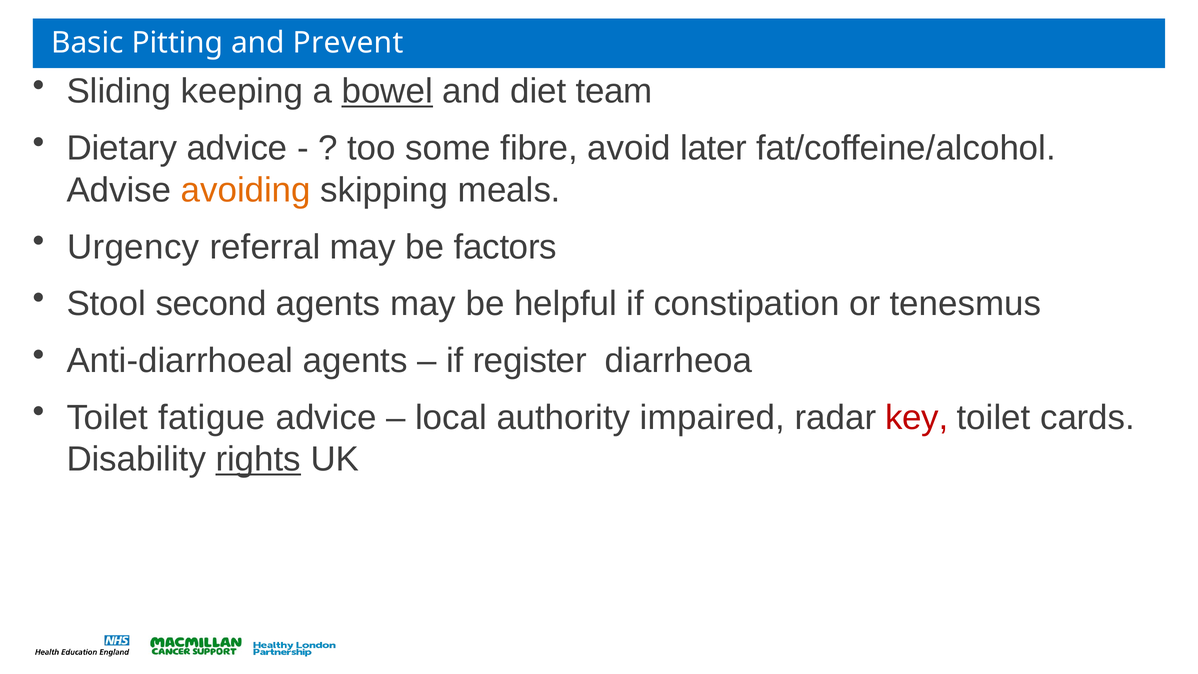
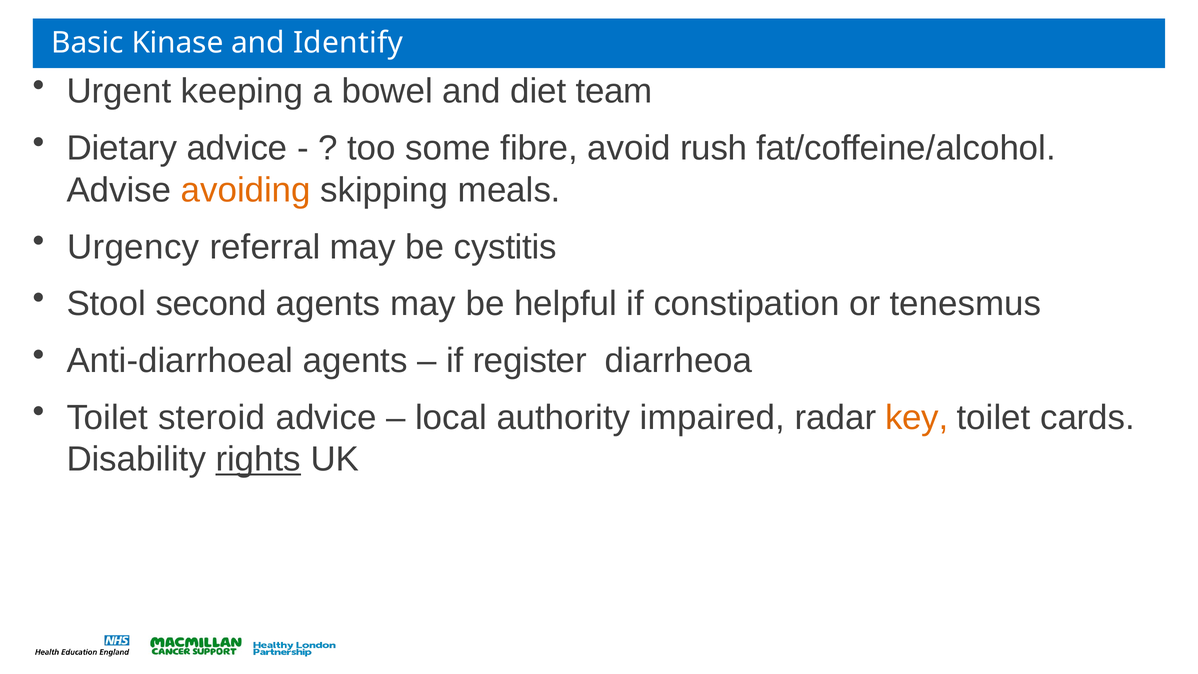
Pitting: Pitting -> Kinase (177, 43)
Prevent: Prevent -> Identify (348, 43)
Sliding: Sliding -> Urgent (119, 91)
bowel underline: present -> none (387, 91)
later: later -> rush (714, 148)
factors: factors -> cystitis (505, 247)
fatigue: fatigue -> steroid (212, 417)
key colour: red -> orange (917, 417)
